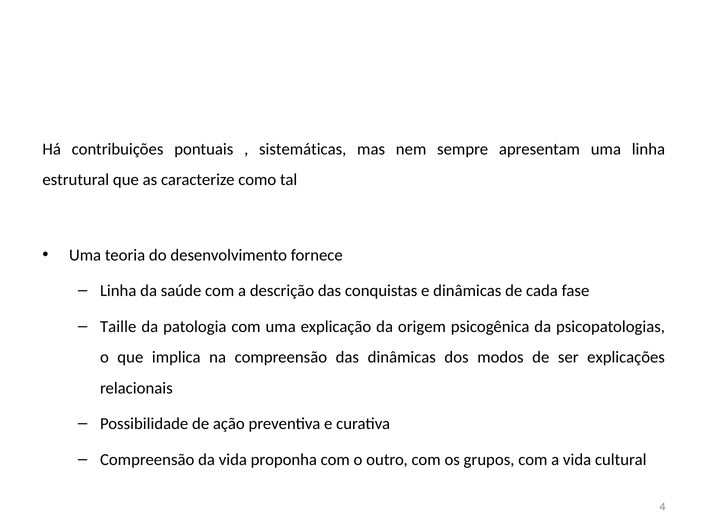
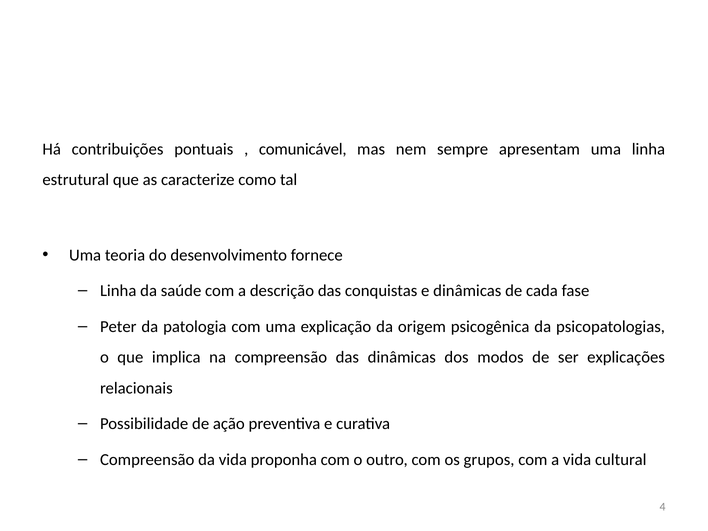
sistemáticas: sistemáticas -> comunicável (303, 149)
Taille: Taille -> Peter (118, 327)
